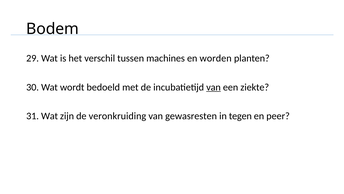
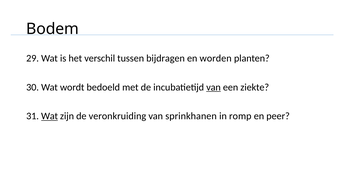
machines: machines -> bijdragen (166, 58)
Wat underline: none -> present (50, 116)
gewasresten: gewasresten -> sprinkhanen (191, 116)
tegen: tegen -> romp (240, 116)
